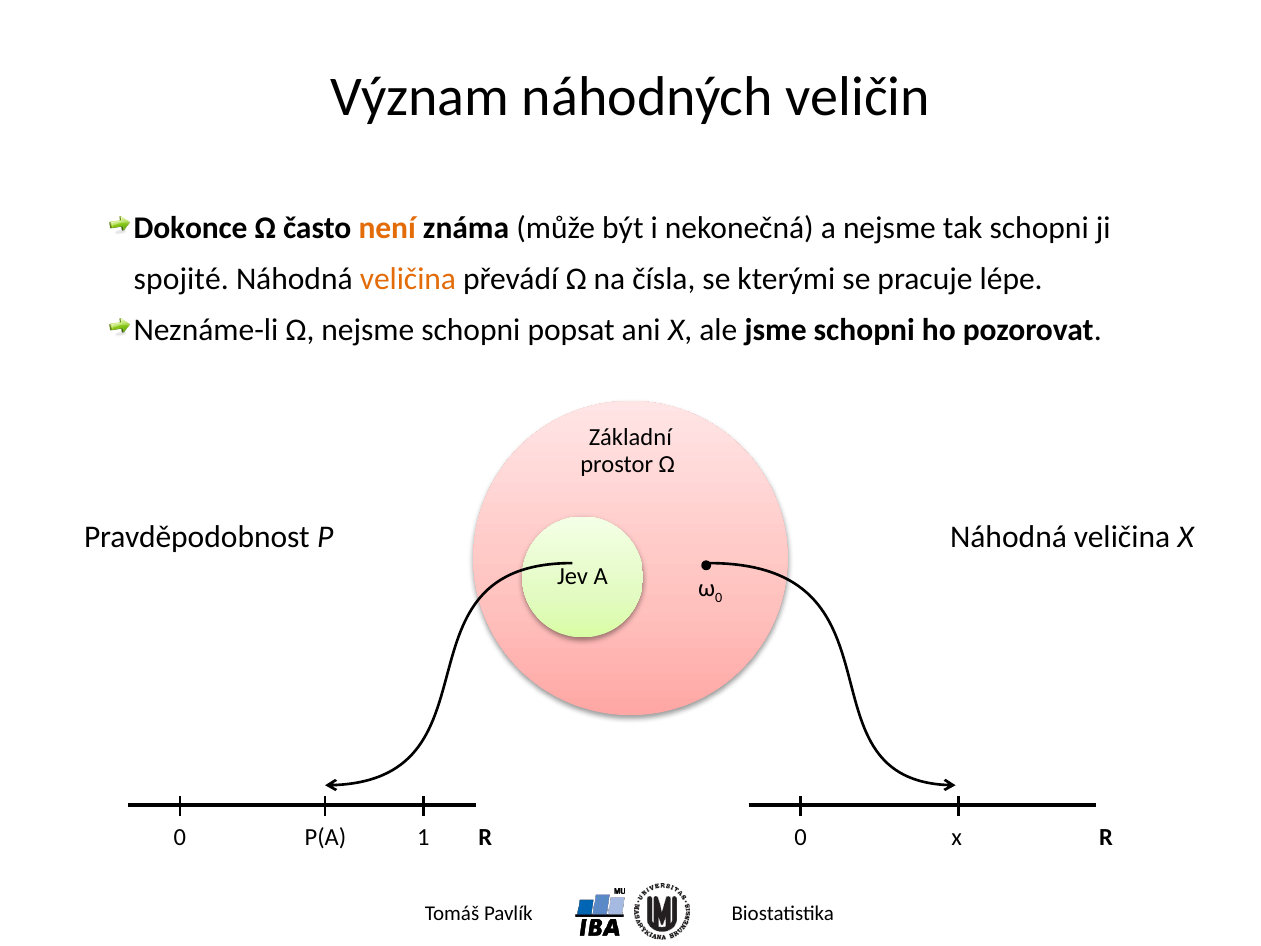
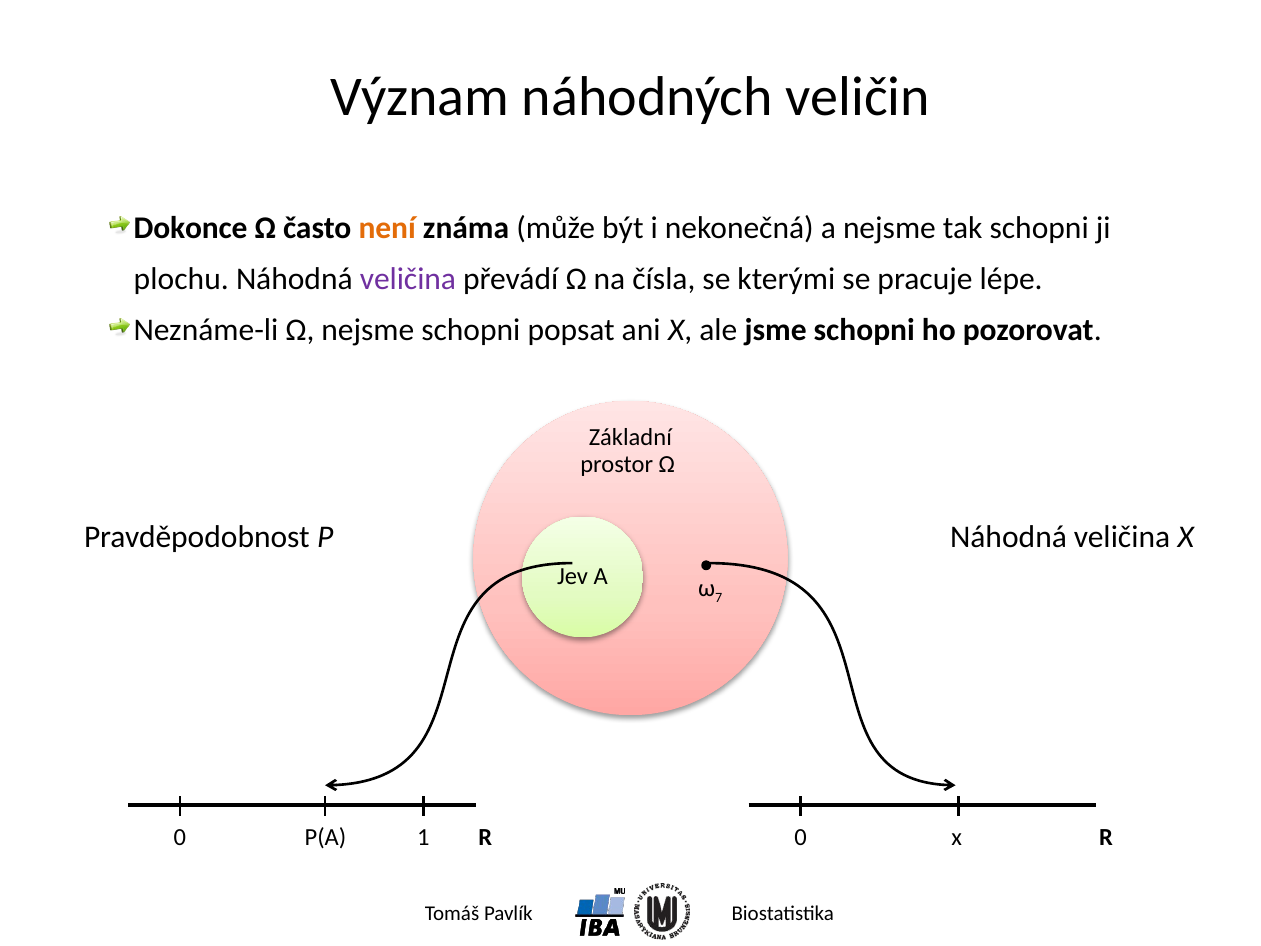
spojité: spojité -> plochu (181, 279)
veličina colour: orange -> purple (408, 279)
ω 0: 0 -> 7 (719, 598)
